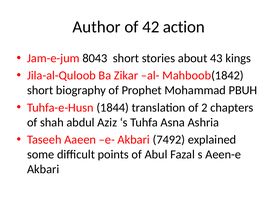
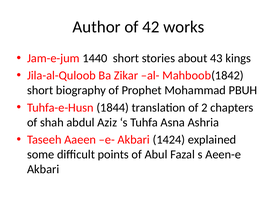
action: action -> works (184, 27)
8043: 8043 -> 1440 (95, 58)
7492: 7492 -> 1424 (169, 139)
